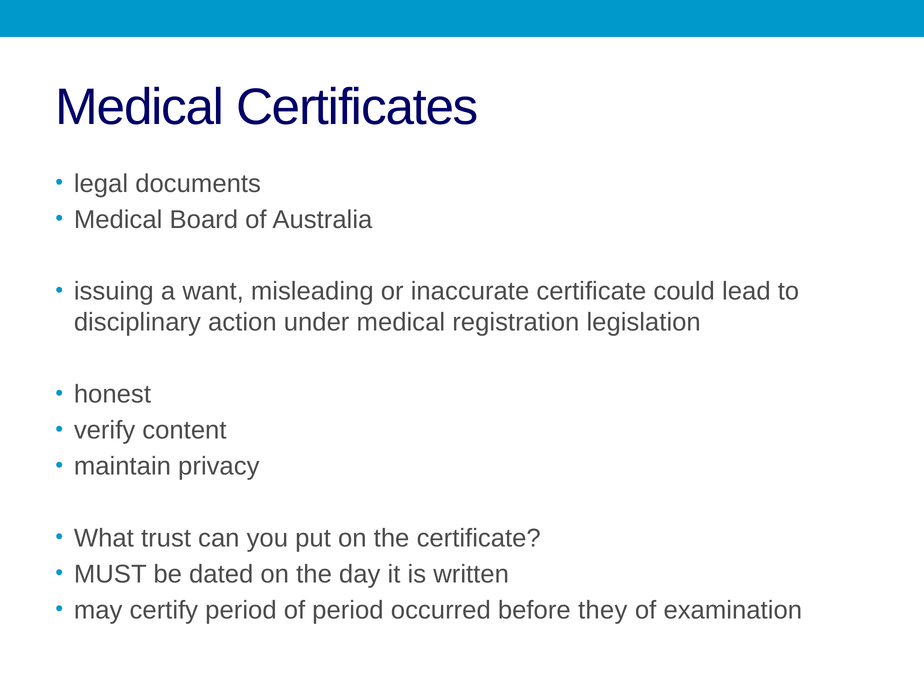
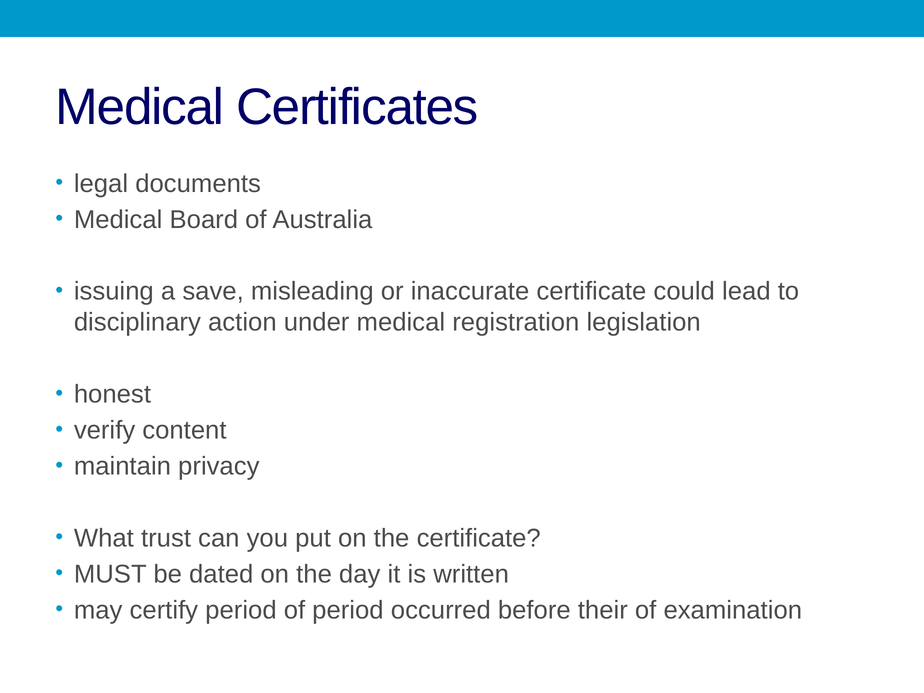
want: want -> save (213, 291)
they: they -> their (603, 610)
